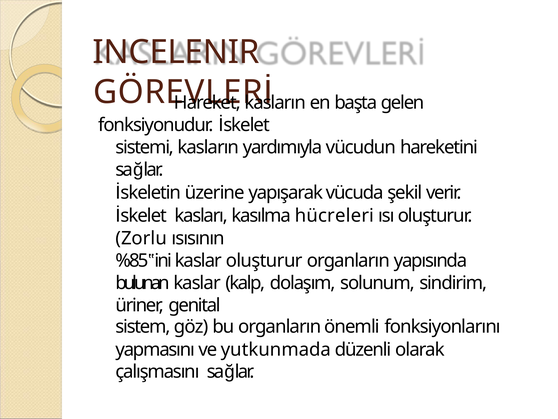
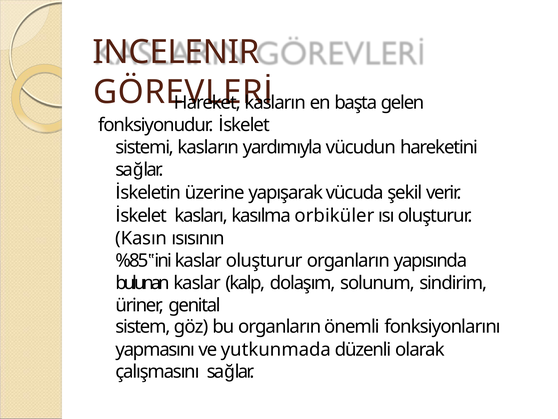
hücreleri: hücreleri -> orbiküler (334, 215)
Zorlu: Zorlu -> Kasın (141, 238)
